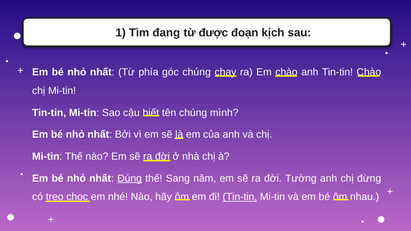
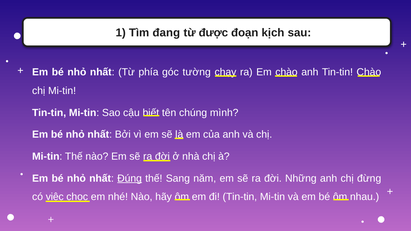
góc chúng: chúng -> tường (197, 72)
Tường: Tường -> Những (301, 179)
treo: treo -> việc (55, 197)
Tin-tin underline: present -> none (240, 197)
